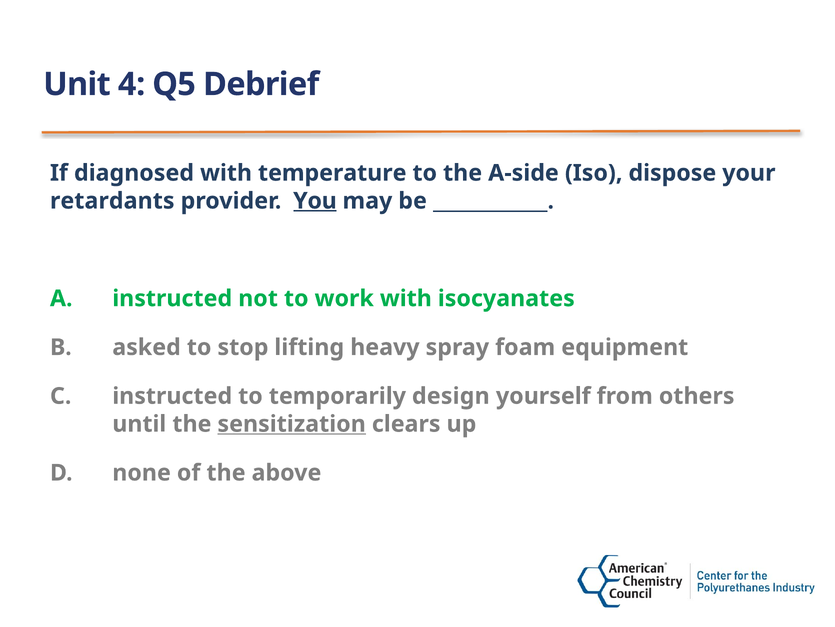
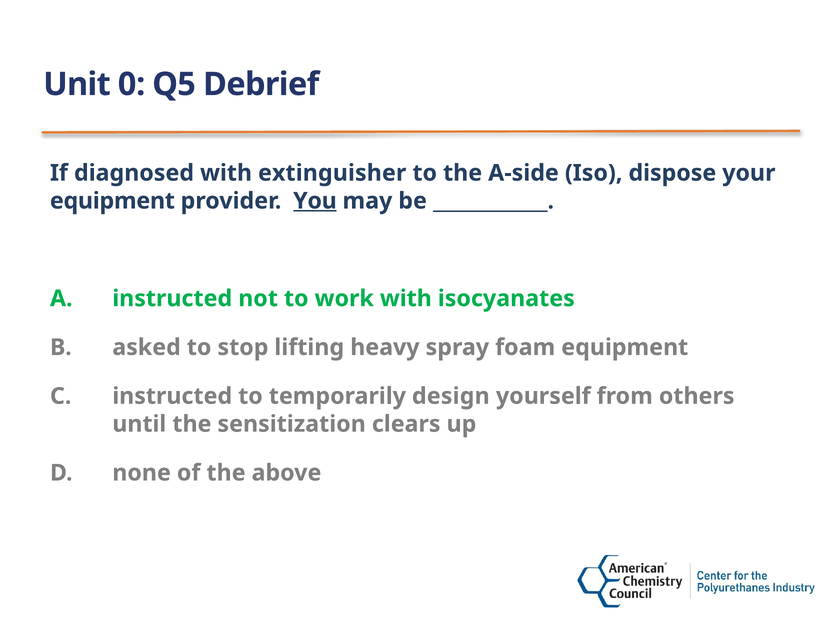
4: 4 -> 0 (132, 84)
temperature: temperature -> extinguisher (332, 173)
retardants: retardants -> equipment (112, 201)
sensitization underline: present -> none (292, 424)
